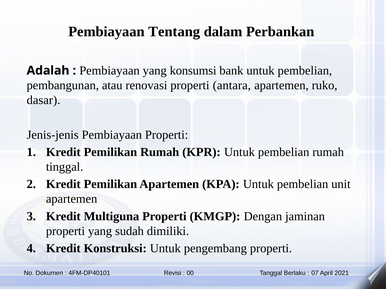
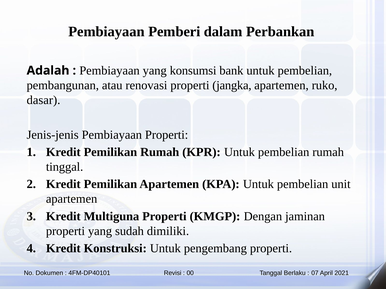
Tentang: Tentang -> Pemberi (174, 32)
antara: antara -> jangka (232, 85)
